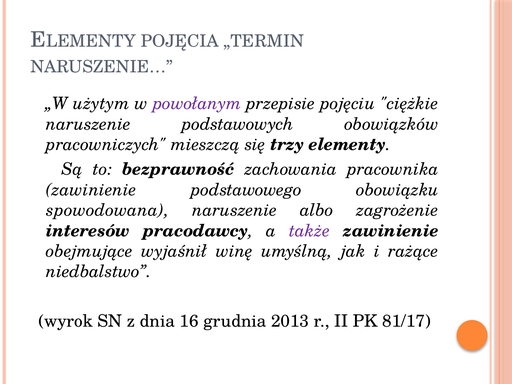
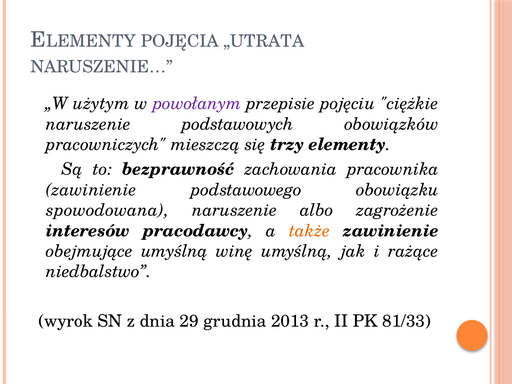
„TERMIN: „TERMIN -> „UTRATA (264, 41)
także colour: purple -> orange (310, 231)
obejmujące wyjaśnił: wyjaśnił -> umyślną (174, 251)
16: 16 -> 29 (189, 321)
81/17: 81/17 -> 81/33 (407, 321)
